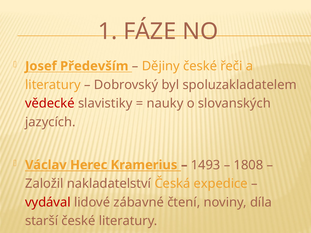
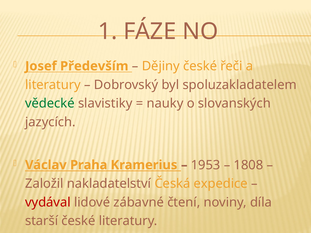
vědecké colour: red -> green (50, 103)
Herec: Herec -> Praha (89, 165)
1493: 1493 -> 1953 (206, 165)
